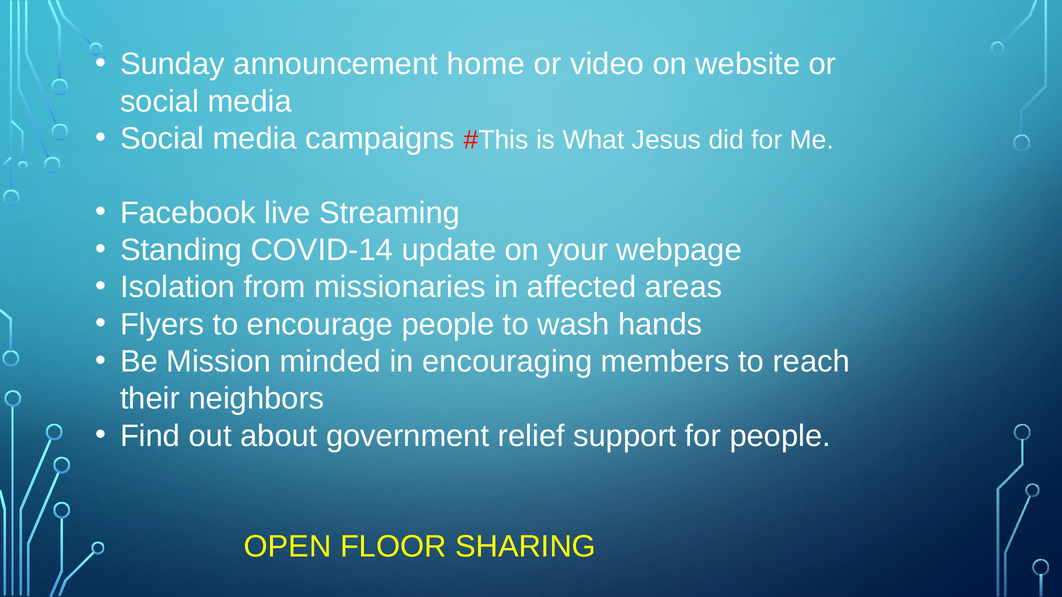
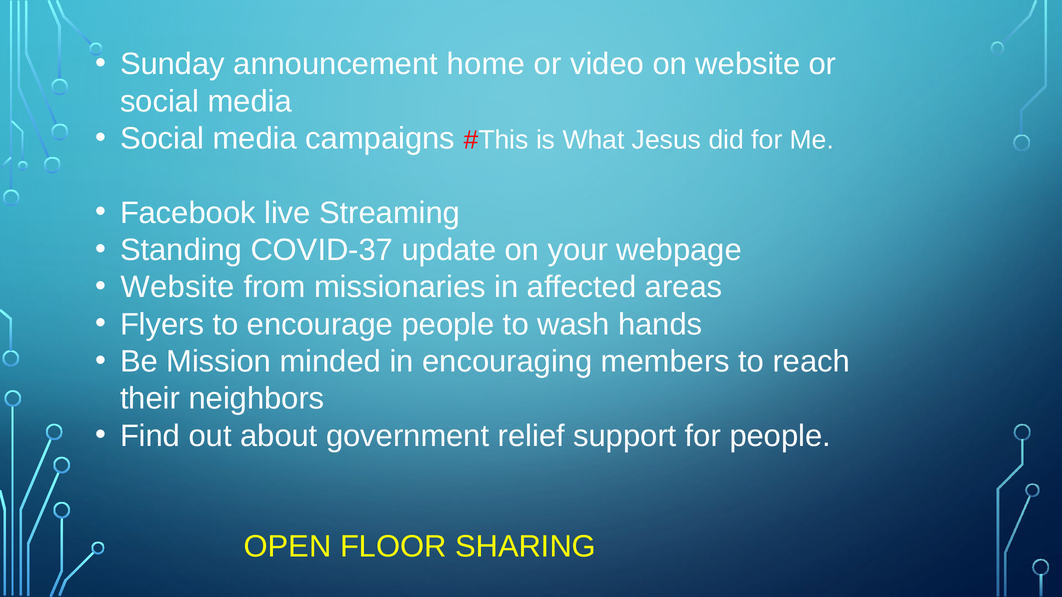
COVID-14: COVID-14 -> COVID-37 (322, 250)
Isolation: Isolation -> Website (177, 287)
